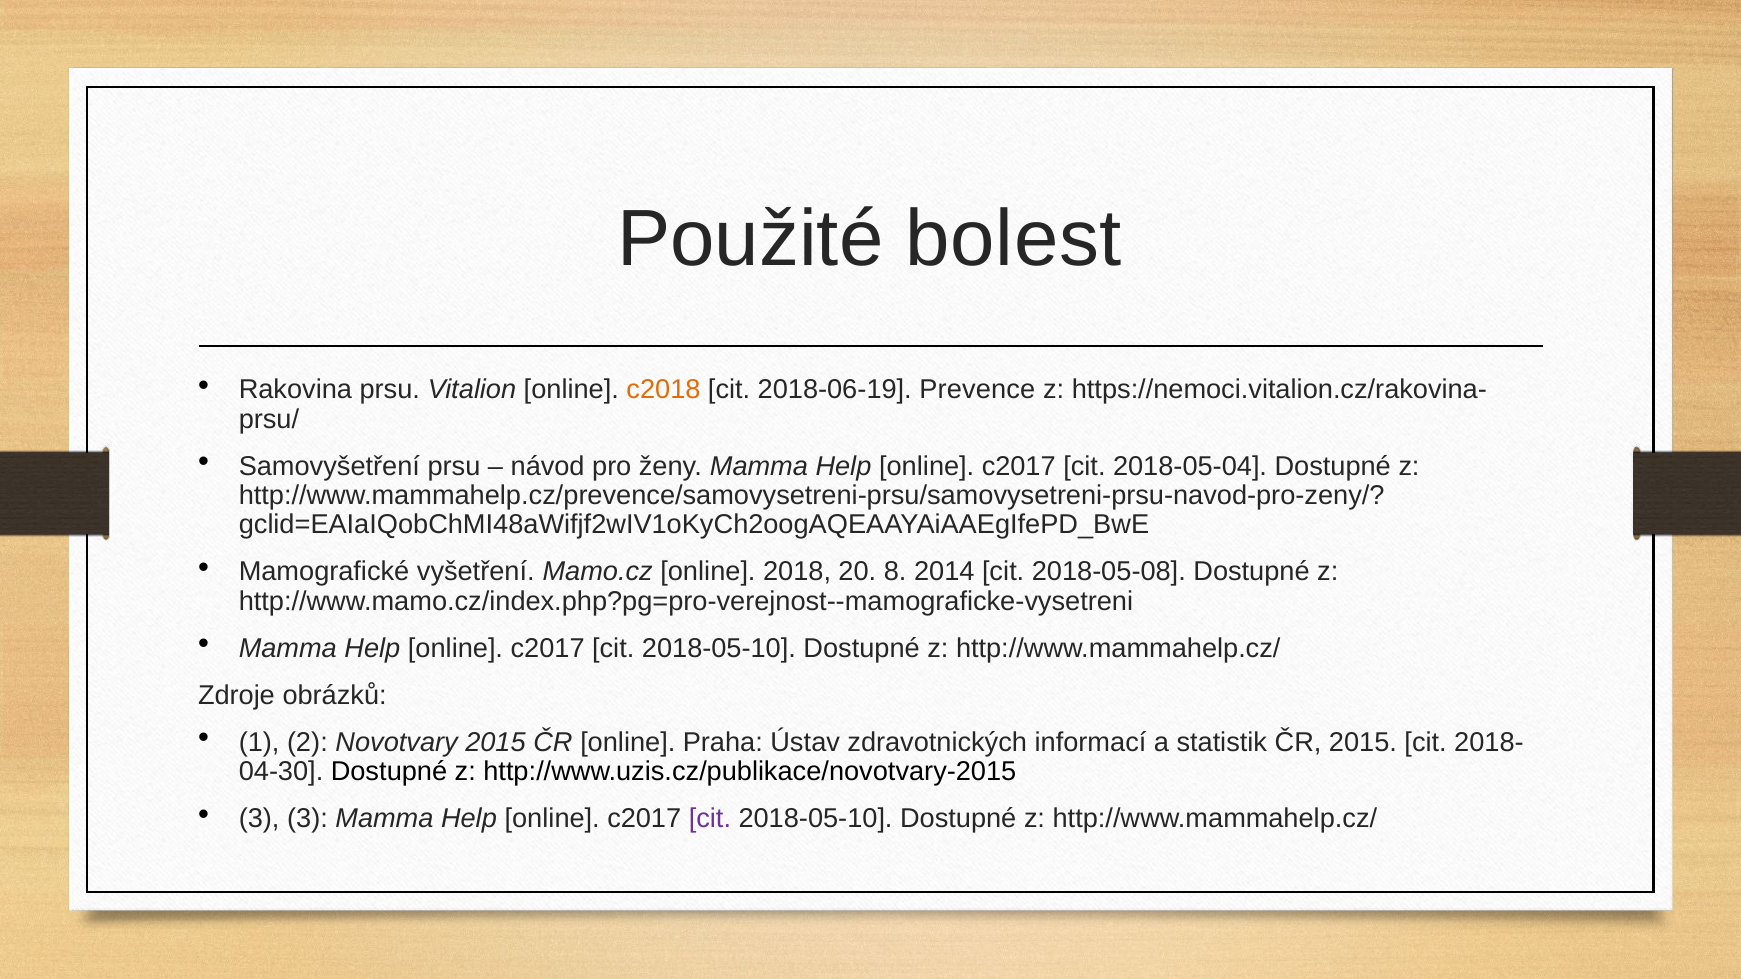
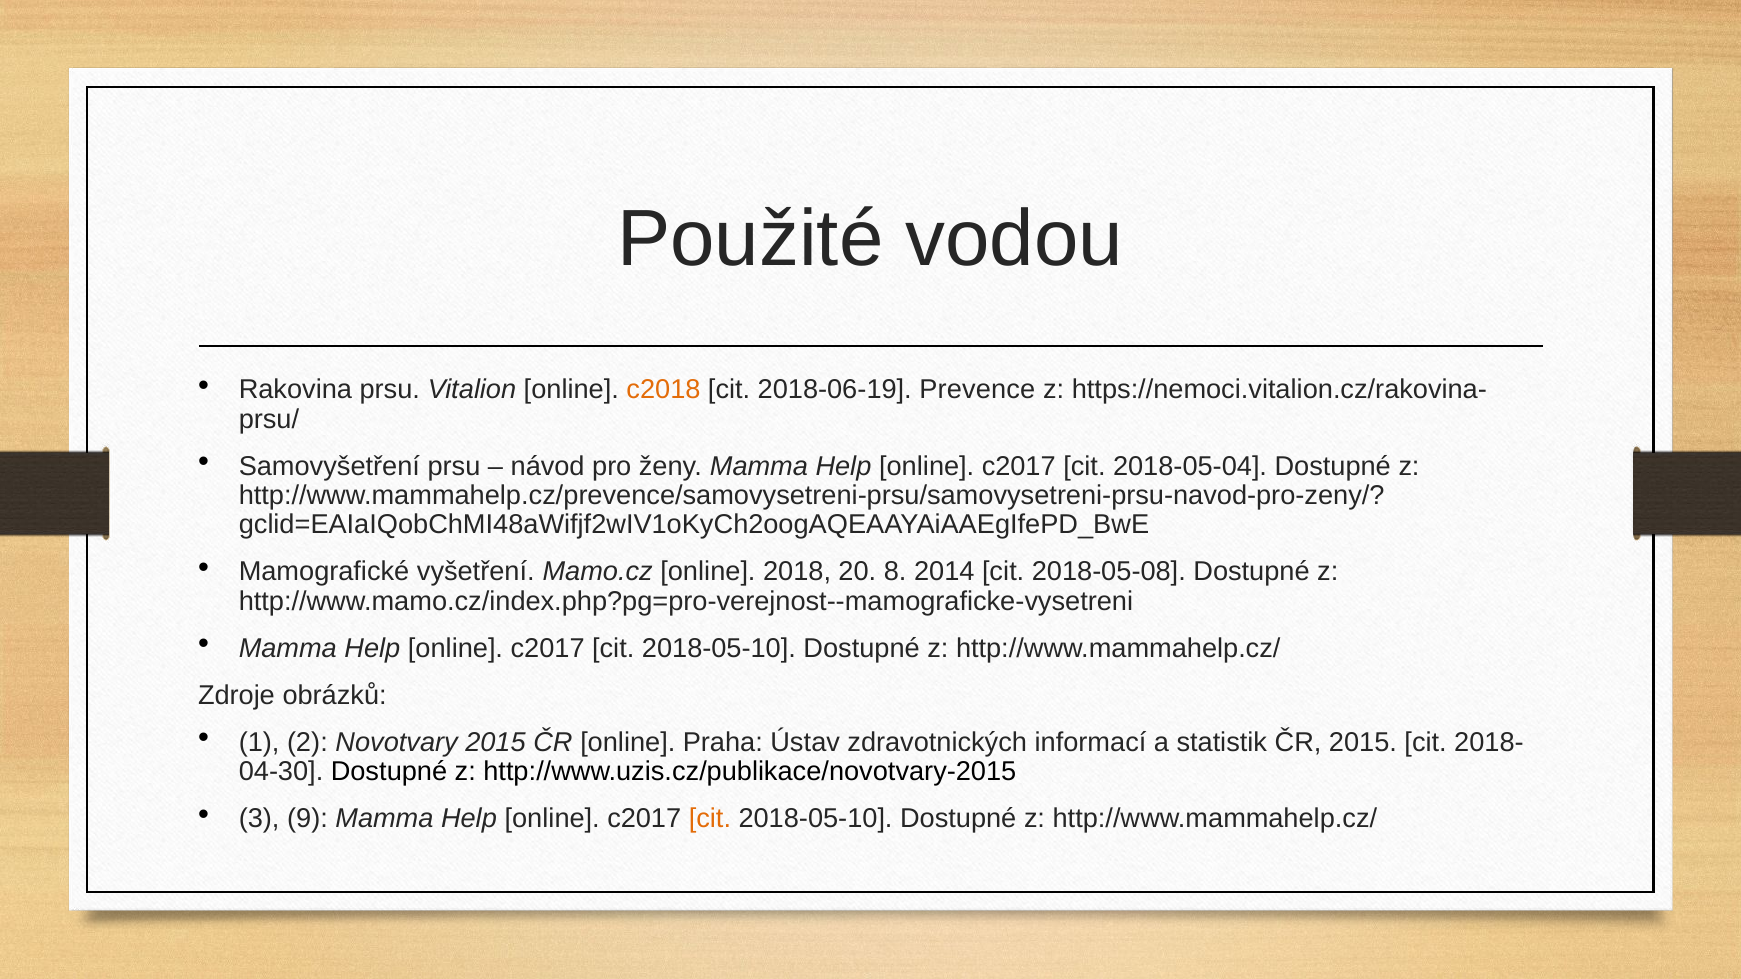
bolest: bolest -> vodou (1014, 239)
3 3: 3 -> 9 (307, 819)
cit colour: purple -> orange (710, 819)
